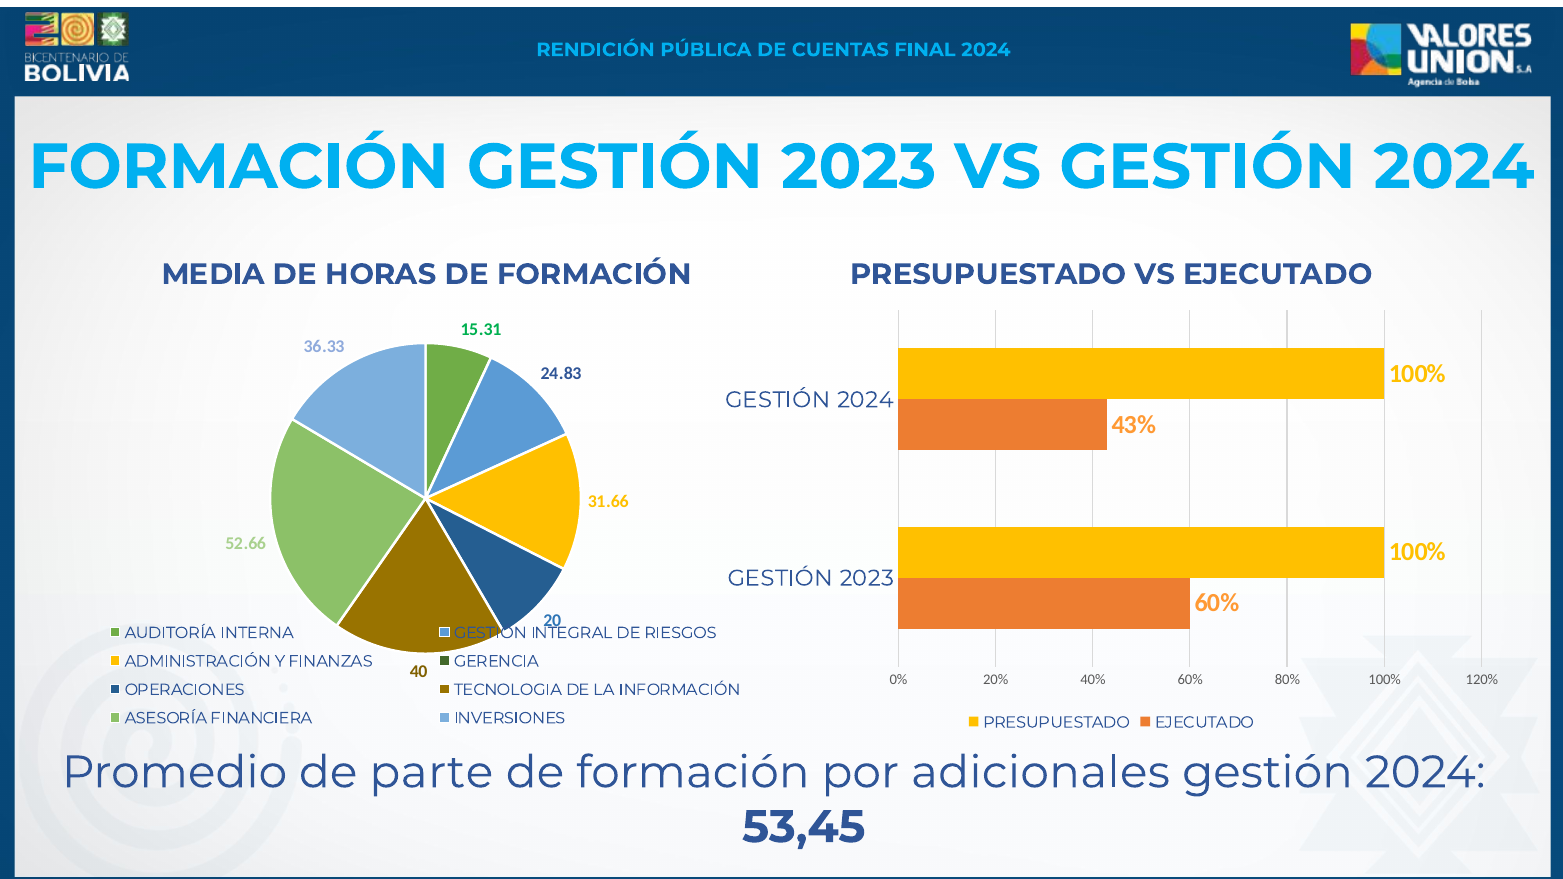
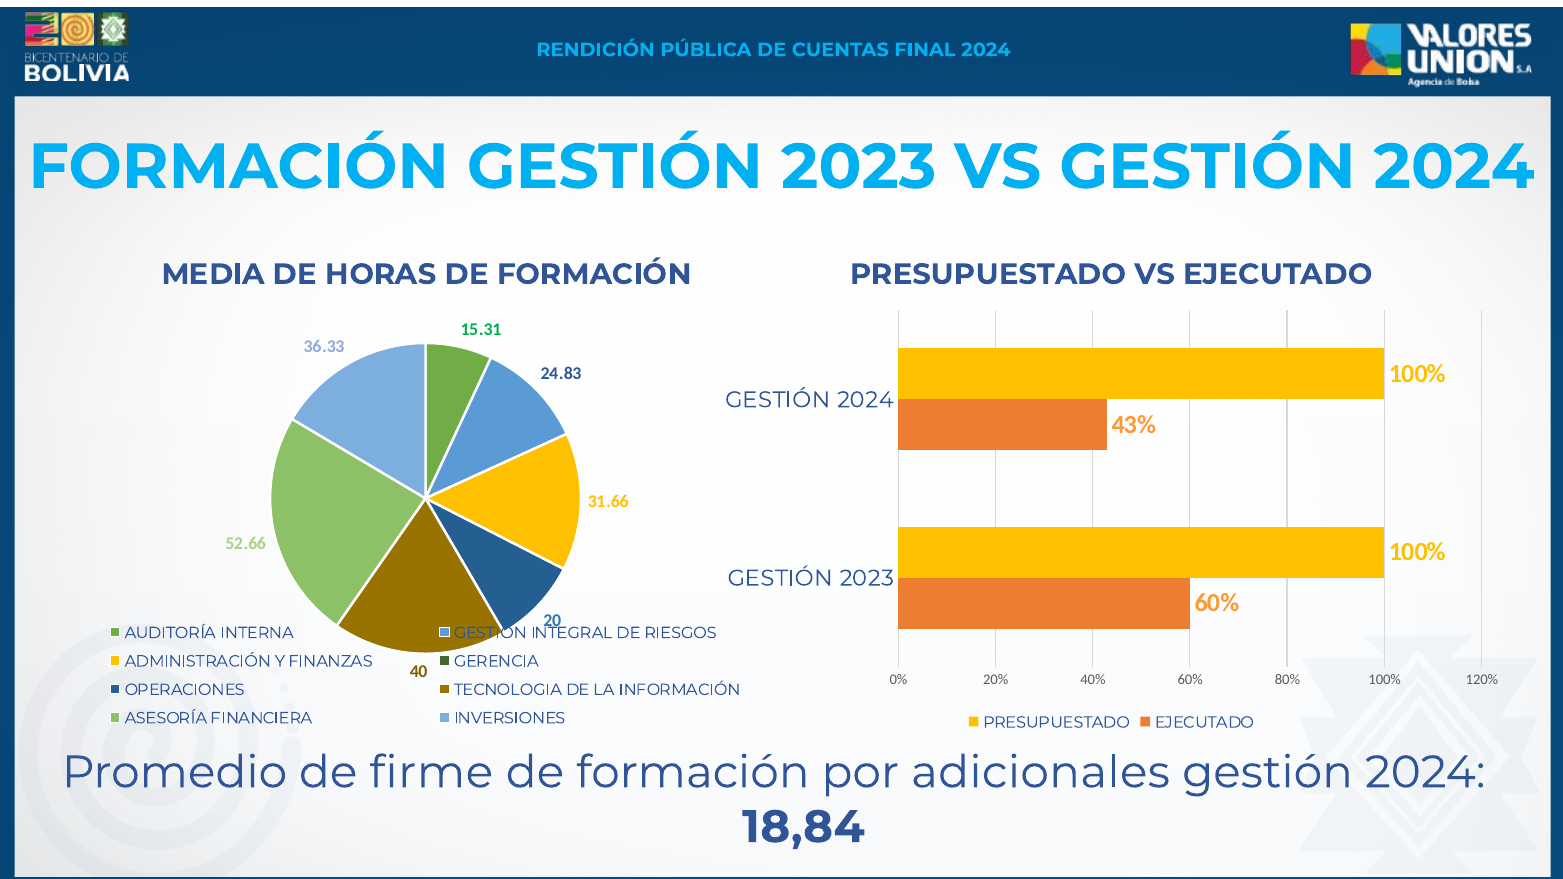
parte: parte -> firme (431, 773)
53,45: 53,45 -> 18,84 (803, 827)
